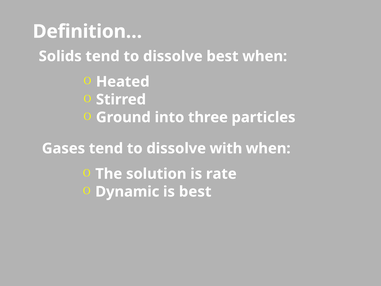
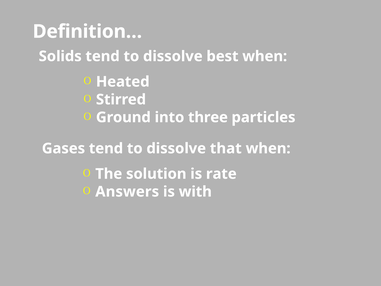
with: with -> that (226, 148)
Dynamic: Dynamic -> Answers (127, 192)
is best: best -> with (195, 192)
